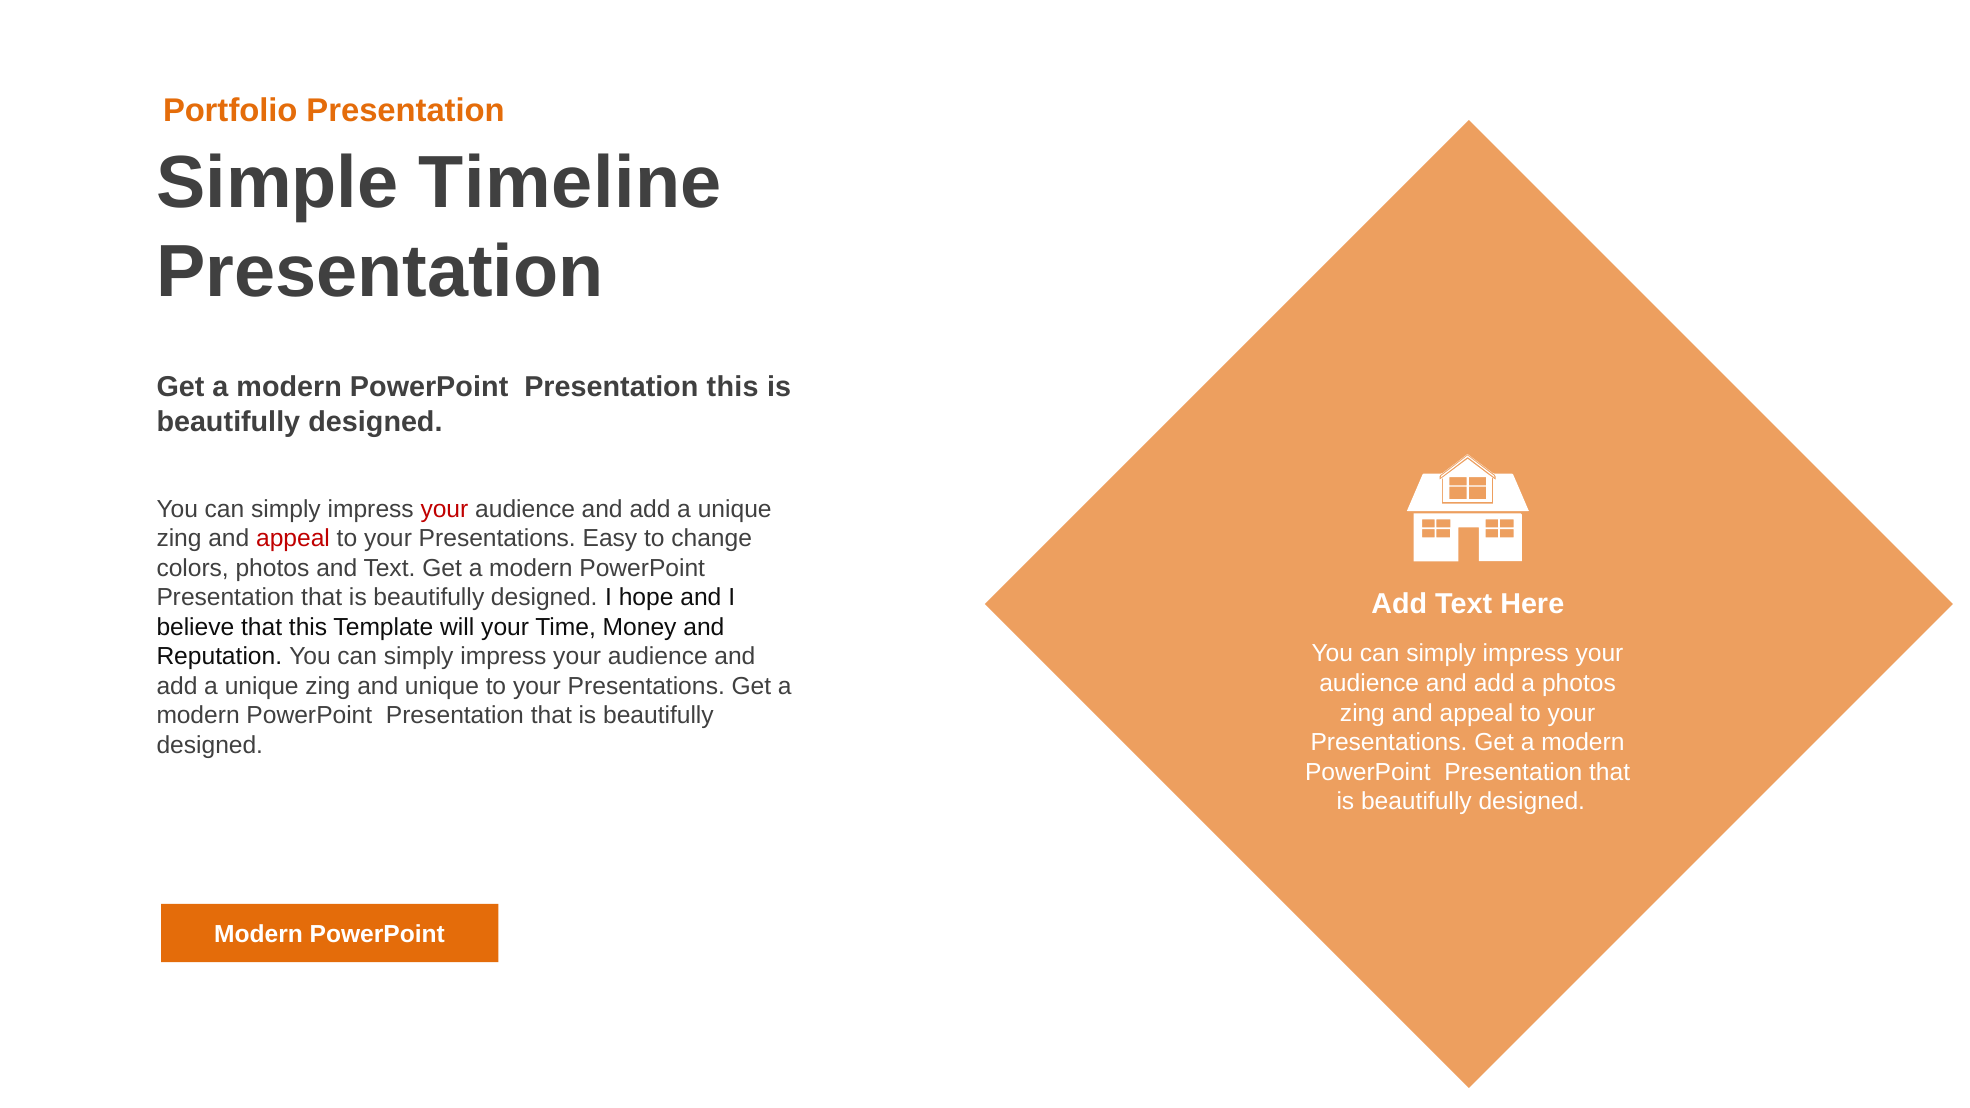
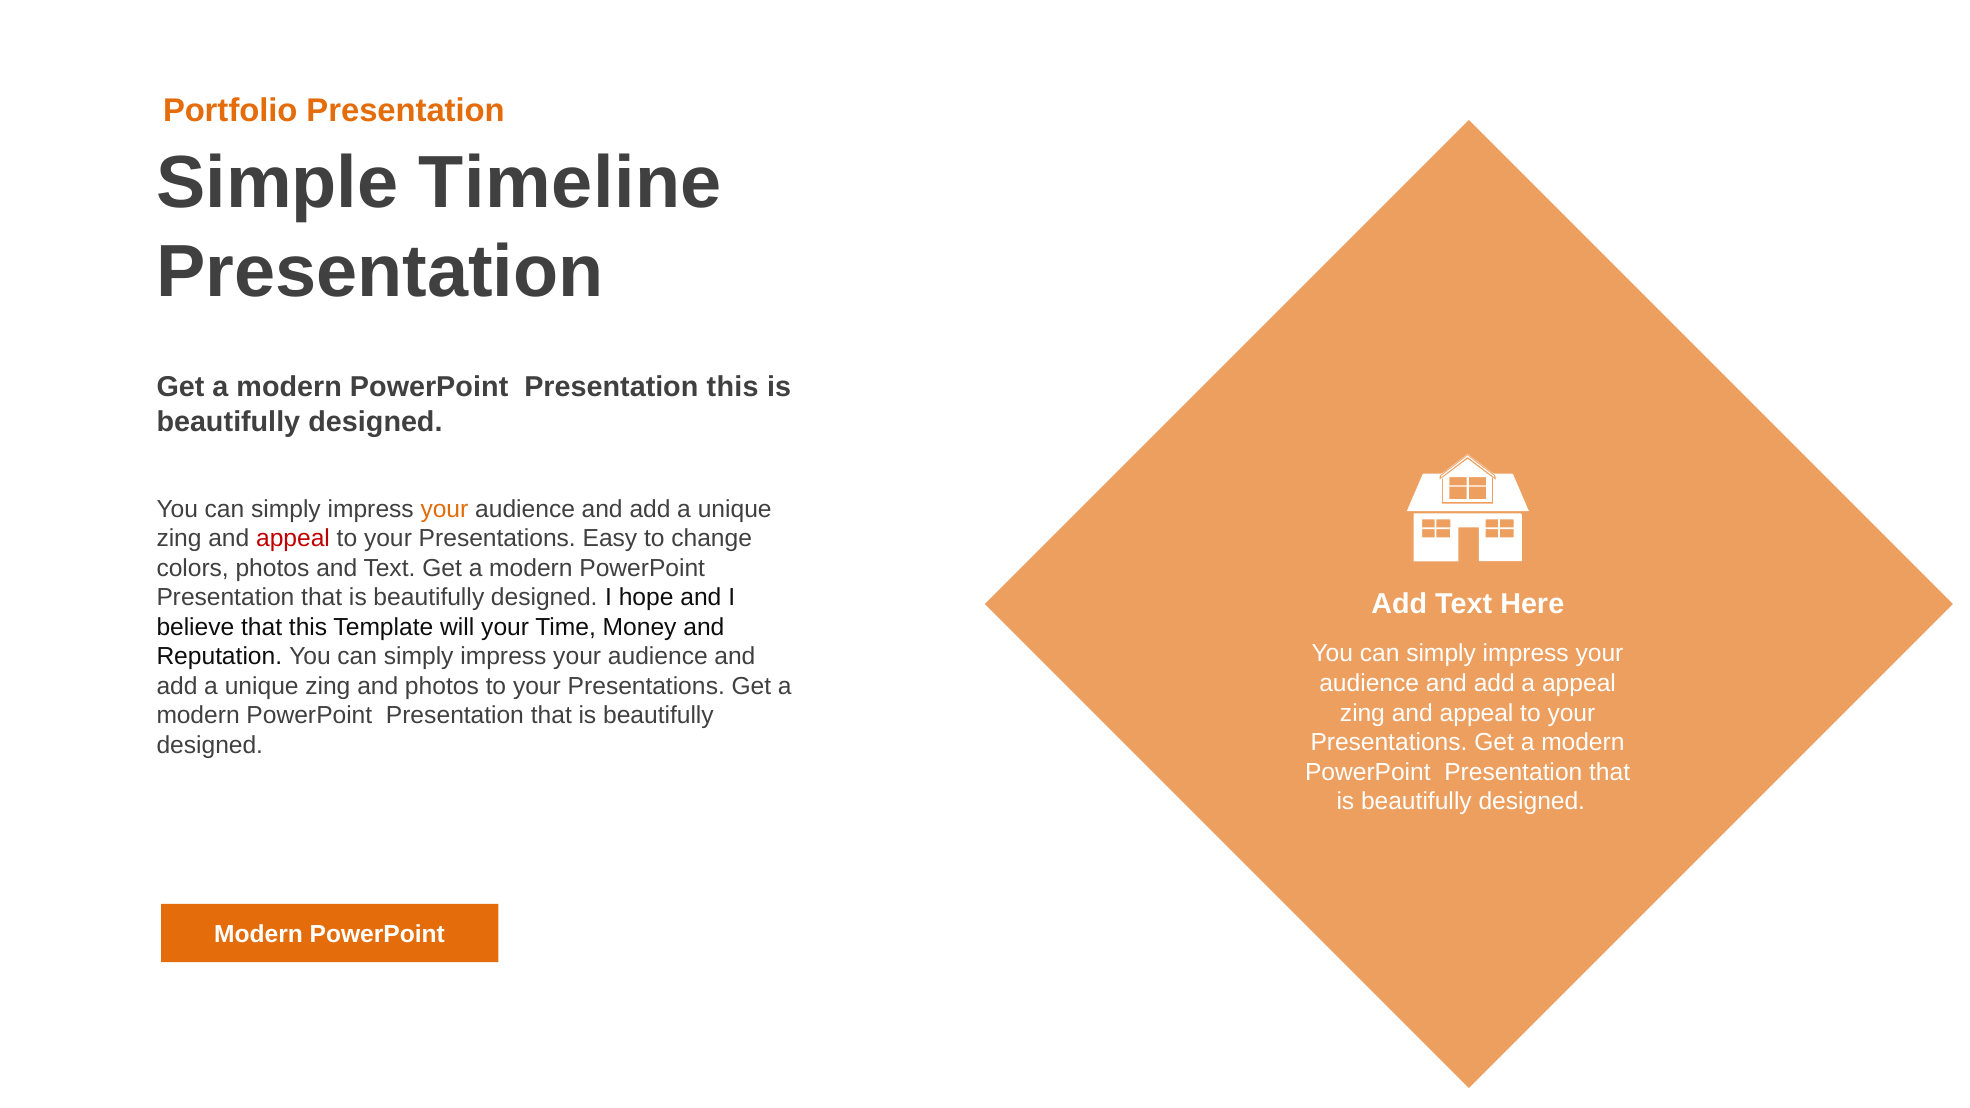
your colour: red -> orange (444, 509)
a photos: photos -> appeal (1579, 683)
and unique: unique -> photos (442, 686)
